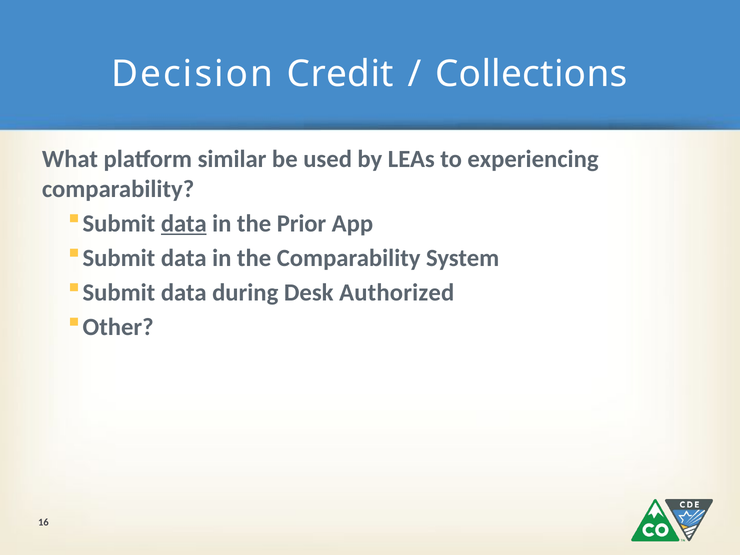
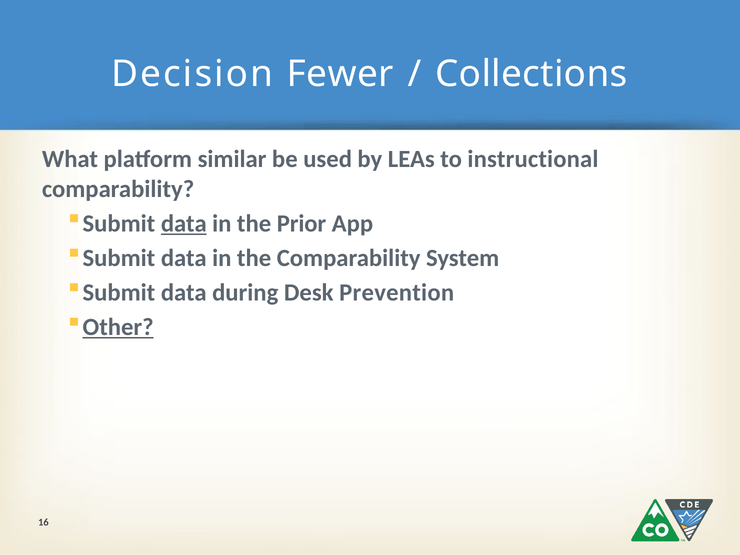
Credit: Credit -> Fewer (340, 74)
experiencing: experiencing -> instructional (533, 159)
Authorized: Authorized -> Prevention (397, 293)
Other underline: none -> present (118, 327)
